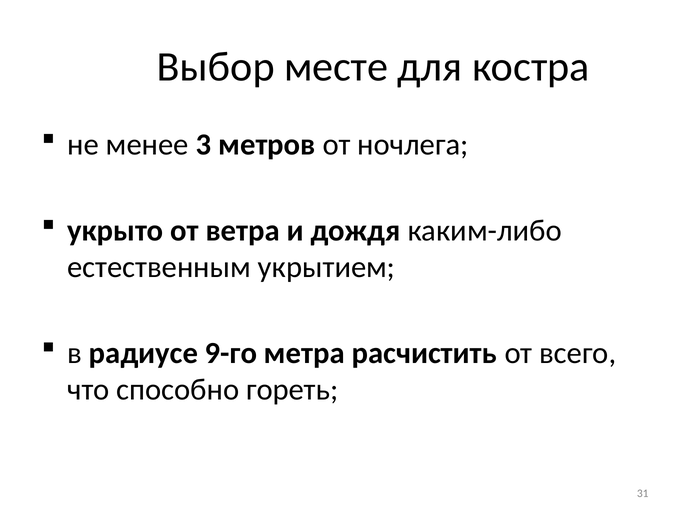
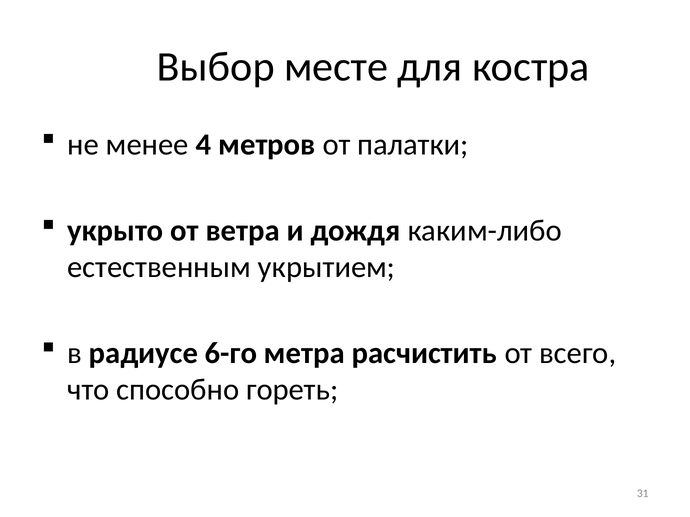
3: 3 -> 4 (204, 145)
ночлега: ночлега -> палатки (413, 145)
9-го: 9-го -> 6-го (231, 353)
